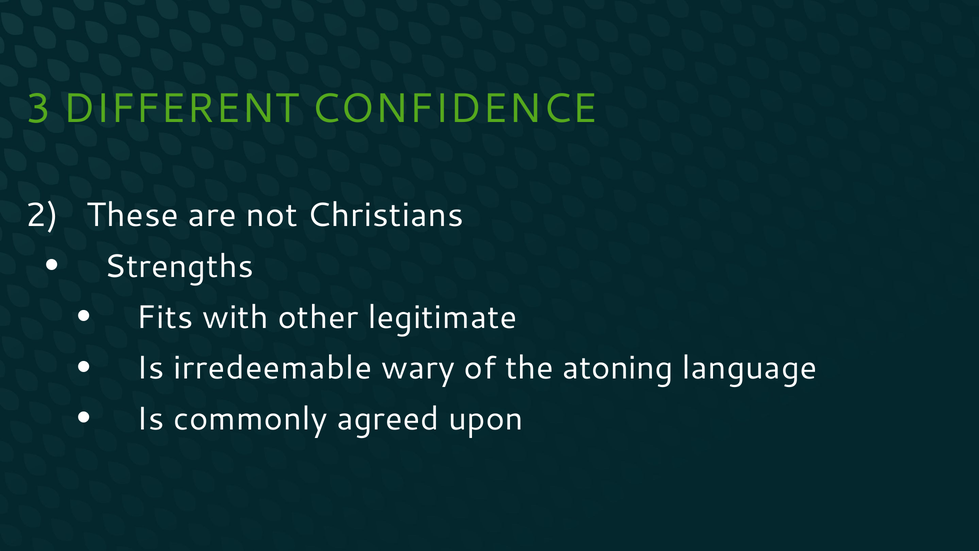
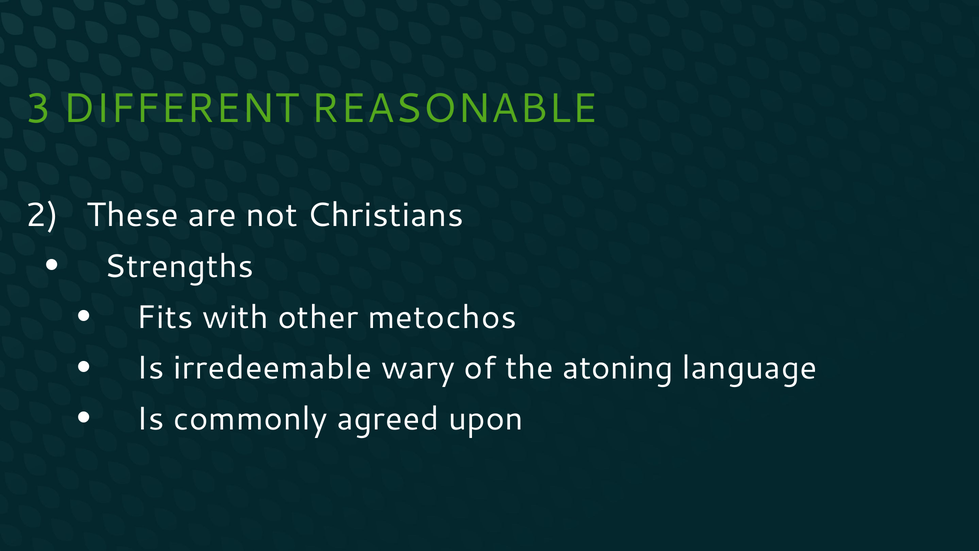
CONFIDENCE: CONFIDENCE -> REASONABLE (454, 109)
legitimate: legitimate -> metochos (442, 317)
